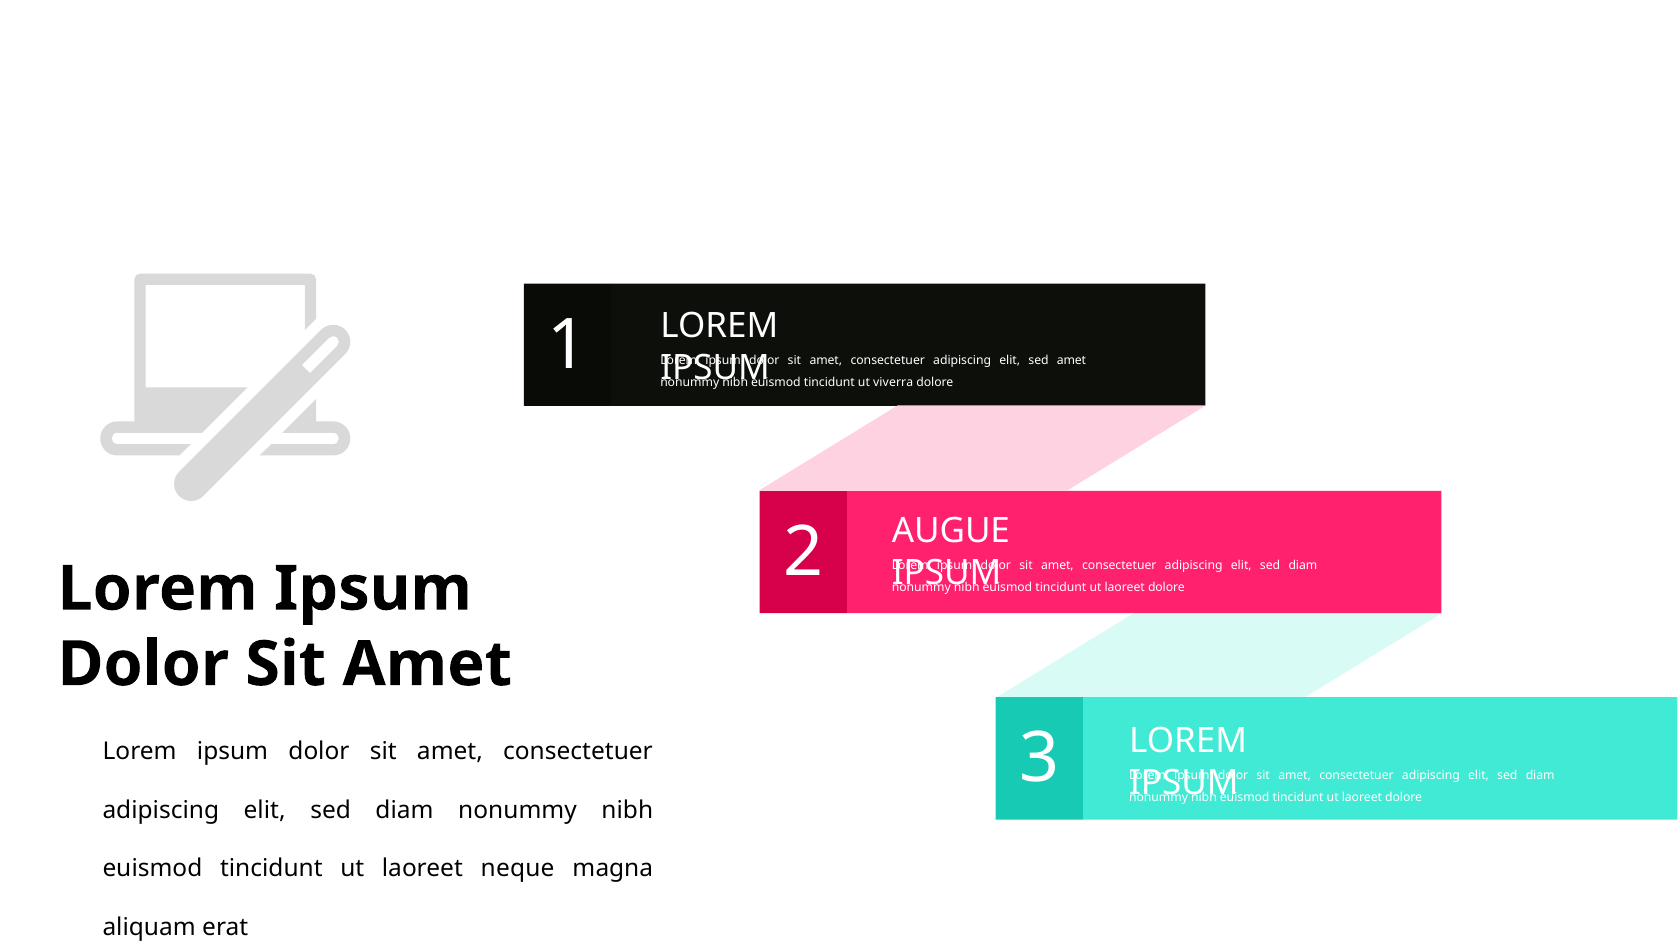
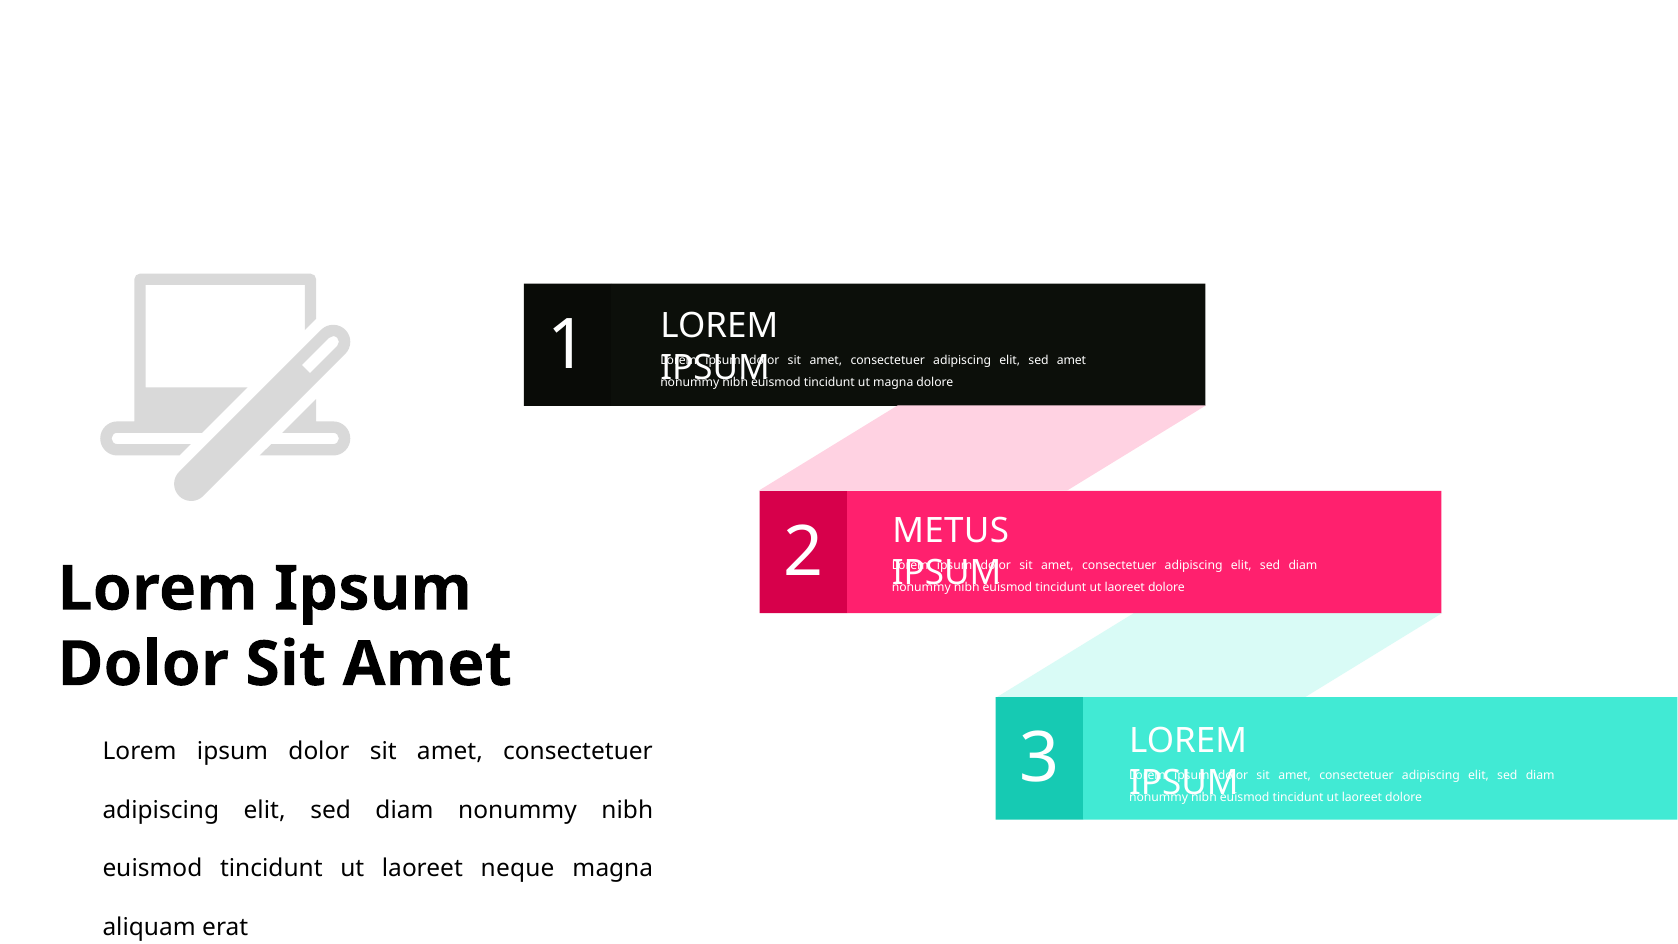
ut viverra: viverra -> magna (893, 383)
AUGUE: AUGUE -> METUS (951, 531)
